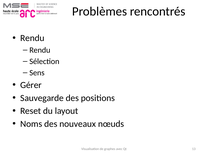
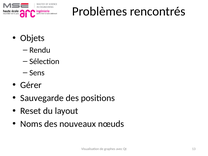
Rendu: Rendu -> Objets (32, 38)
